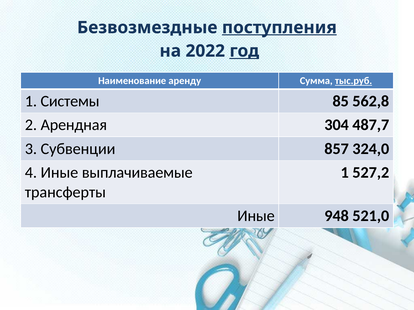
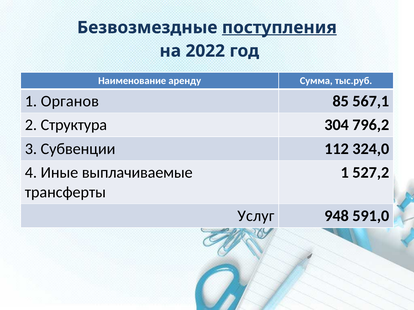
год underline: present -> none (244, 51)
тыс.руб underline: present -> none (354, 81)
Системы: Системы -> Органов (70, 101)
562,8: 562,8 -> 567,1 (371, 101)
Арендная: Арендная -> Структура (74, 125)
487,7: 487,7 -> 796,2 (371, 125)
857: 857 -> 112 (337, 149)
Иные: Иные -> Услуг (256, 216)
521,0: 521,0 -> 591,0 (371, 216)
